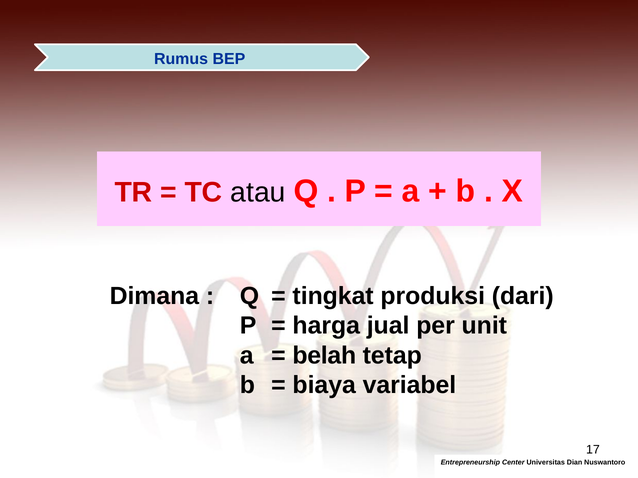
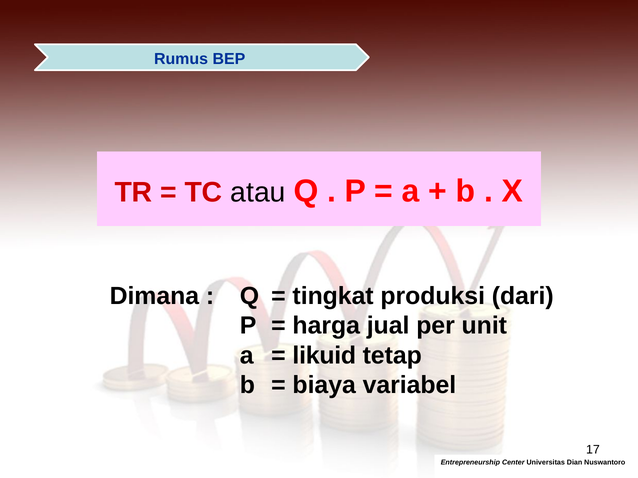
belah: belah -> likuid (324, 356)
